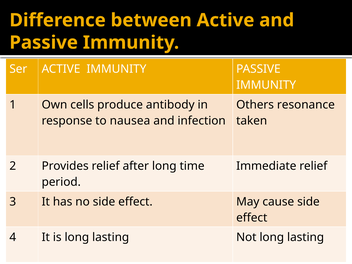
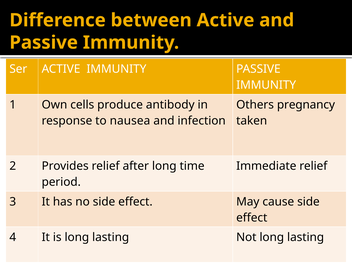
resonance: resonance -> pregnancy (306, 105)
